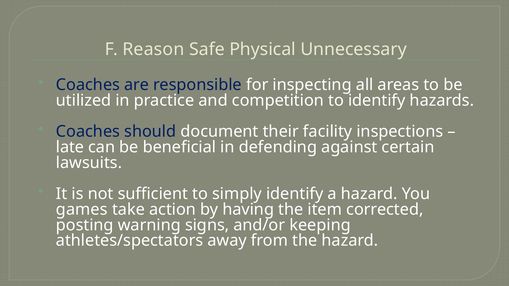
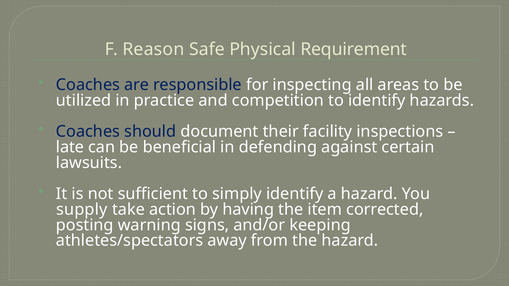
Unnecessary: Unnecessary -> Requirement (354, 49)
games: games -> supply (82, 210)
